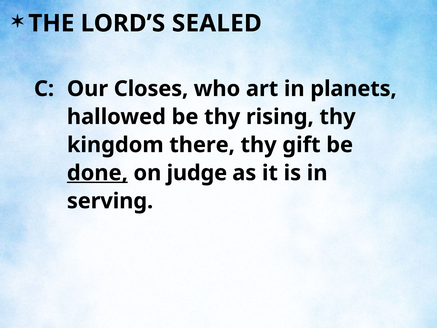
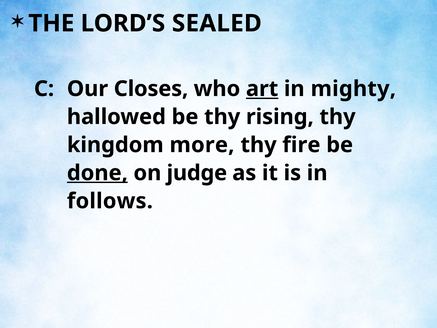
art underline: none -> present (262, 89)
planets: planets -> mighty (353, 89)
there: there -> more (202, 145)
gift: gift -> fire (301, 145)
serving: serving -> follows (110, 201)
